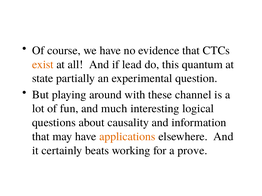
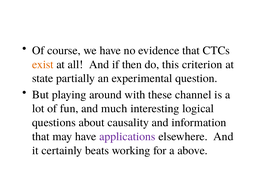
lead: lead -> then (132, 65)
quantum: quantum -> criterion (202, 65)
applications colour: orange -> purple (127, 137)
prove: prove -> above (193, 151)
